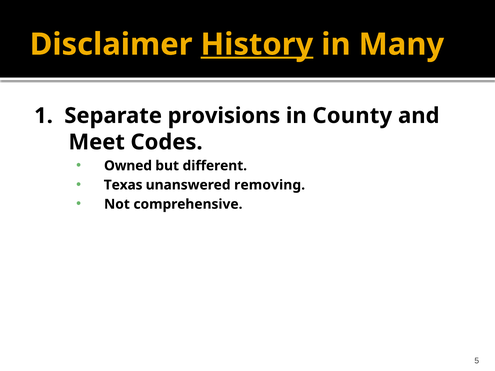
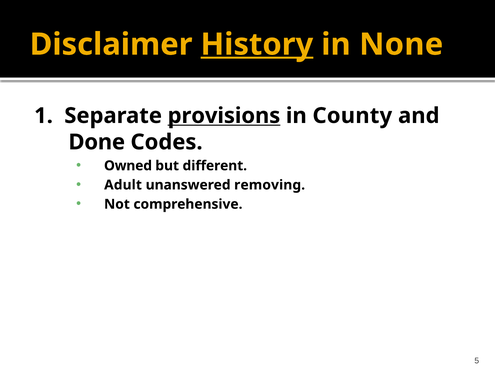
Many: Many -> None (401, 44)
provisions underline: none -> present (224, 116)
Meet: Meet -> Done (97, 142)
Texas: Texas -> Adult (123, 185)
